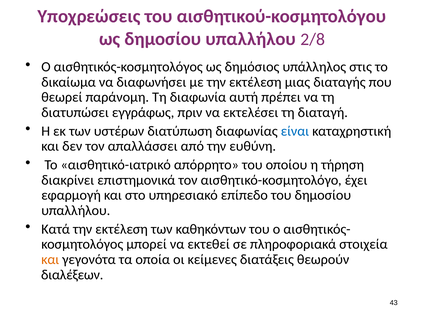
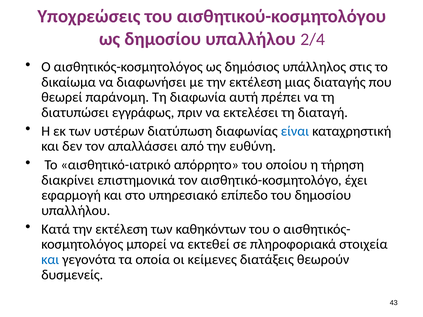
2/8: 2/8 -> 2/4 (313, 39)
και colour: orange -> blue (50, 260)
διαλέξεων: διαλέξεων -> δυσμενείς (72, 275)
